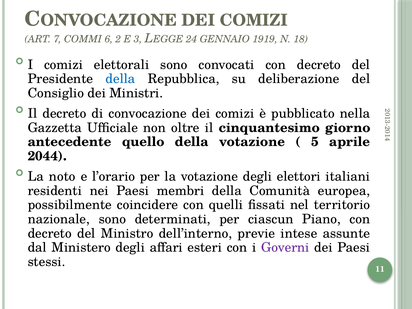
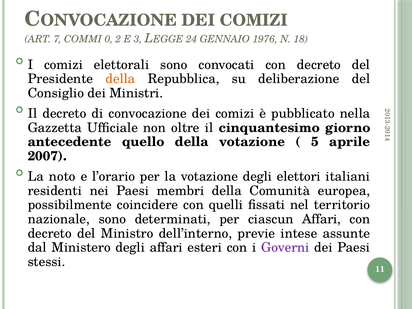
COMMI 6: 6 -> 0 (109, 39)
1919: 1919 -> 1976 (265, 39)
della colour: blue -> orange (120, 79)
2044: 2044 -> 2007 (47, 156)
ciascun Piano: Piano -> Affari (322, 219)
